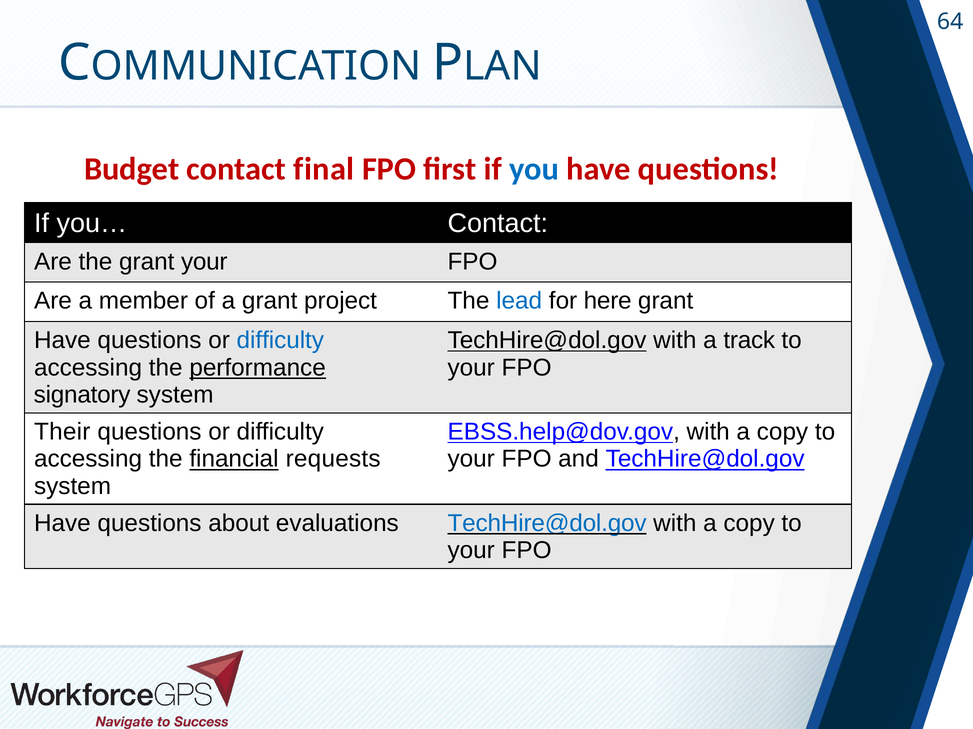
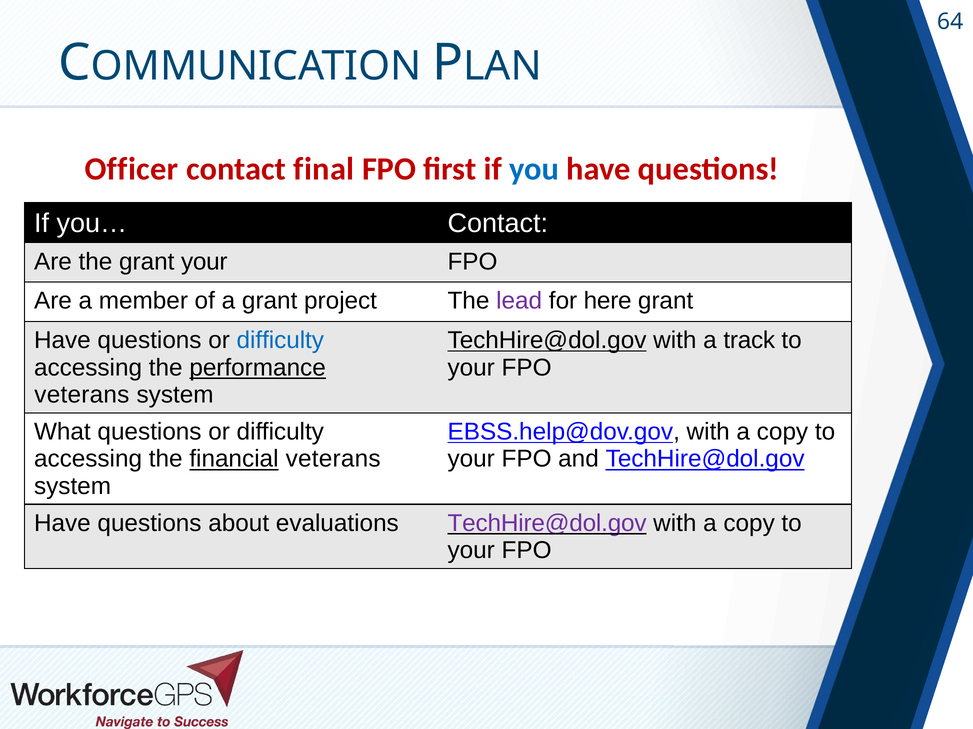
Budget: Budget -> Officer (131, 169)
lead colour: blue -> purple (519, 301)
signatory: signatory -> veterans (82, 395)
Their: Their -> What (62, 432)
financial requests: requests -> veterans (333, 459)
TechHire@dol.gov colour: blue -> purple (547, 524)
